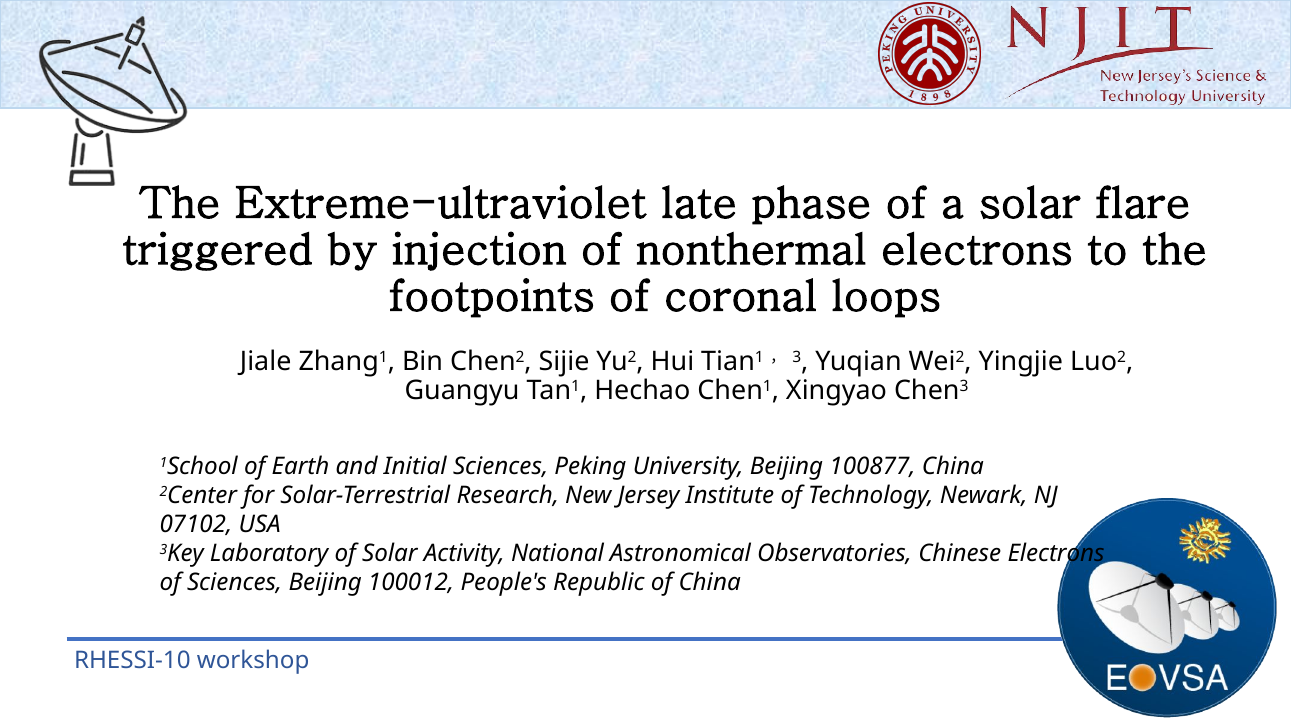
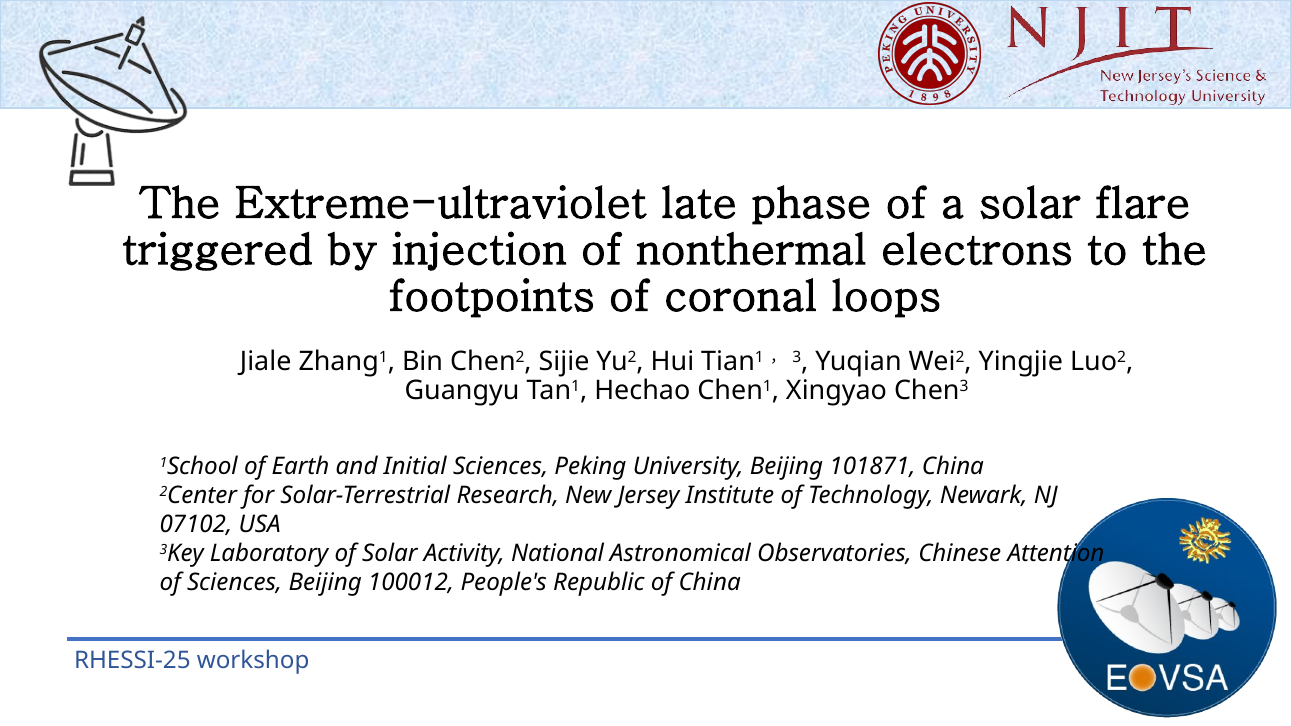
100877: 100877 -> 101871 (873, 467)
Chinese Electrons: Electrons -> Attention (1056, 554)
RHESSI-10: RHESSI-10 -> RHESSI-25 (132, 661)
